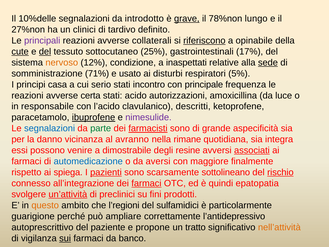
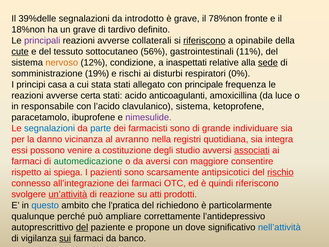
10%delle: 10%delle -> 39%delle (37, 19)
grave underline: present -> none (187, 19)
lungo: lungo -> fronte (256, 19)
27%non: 27%non -> 18%non (28, 30)
un clinici: clinici -> grave (84, 30)
del underline: present -> none (45, 52)
25%: 25% -> 56% (154, 52)
17%: 17% -> 11% (250, 52)
71%: 71% -> 19% (97, 73)
usato: usato -> rischi (130, 73)
5%: 5% -> 0% (239, 73)
serio: serio -> stata (101, 84)
incontro: incontro -> allegato (149, 84)
autorizzazioni: autorizzazioni -> anticoagulanti (178, 95)
clavulanico descritti: descritti -> sistema (193, 106)
ibuprofene underline: present -> none (94, 117)
parte colour: green -> blue (101, 128)
farmacisti underline: present -> none (148, 128)
aspecificità: aspecificità -> individuare (256, 128)
rimane: rimane -> registri (187, 139)
dimostrabile: dimostrabile -> costituzione (127, 150)
resine: resine -> studio (188, 150)
automedicazione colour: blue -> green (88, 161)
finalmente: finalmente -> consentire (252, 161)
pazienti underline: present -> none (106, 172)
sottolineano: sottolineano -> antipsicotici (226, 172)
farmaci underline: present -> none (146, 183)
quindi epatopatia: epatopatia -> riferiscono (257, 183)
preclinici: preclinici -> reazione (117, 194)
fini: fini -> atti (156, 194)
questo colour: orange -> blue (45, 205)
l’regioni: l’regioni -> l’pratica (124, 205)
sulfamidici: sulfamidici -> richiedono (178, 205)
guarigione: guarigione -> qualunque (33, 216)
del underline: none -> present (82, 227)
tratto: tratto -> dove (195, 227)
nell’attività colour: orange -> blue (279, 227)
